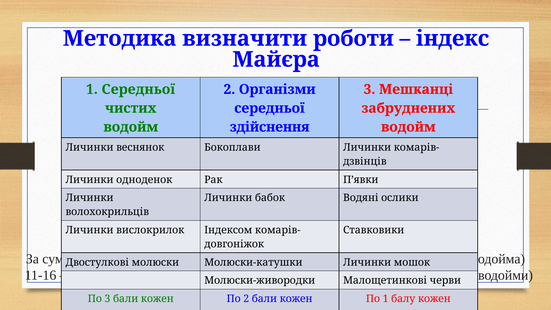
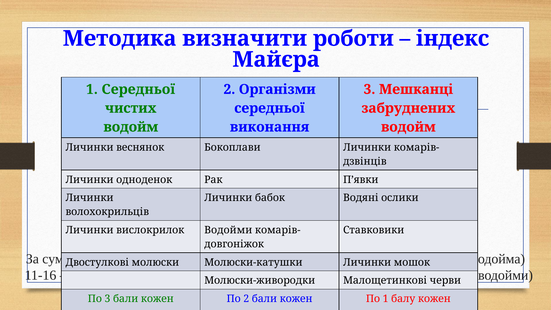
здійснення: здійснення -> виконання (270, 127)
вислокрилок Індексом: Індексом -> Водойми (228, 230)
